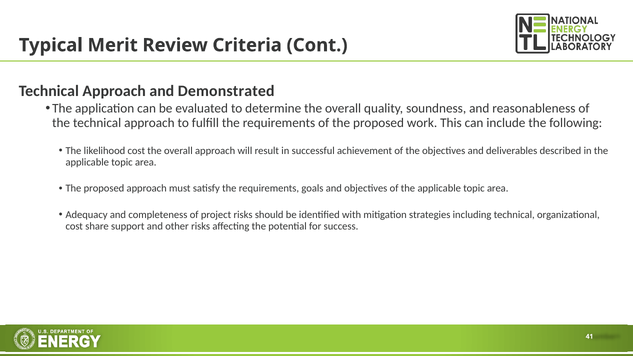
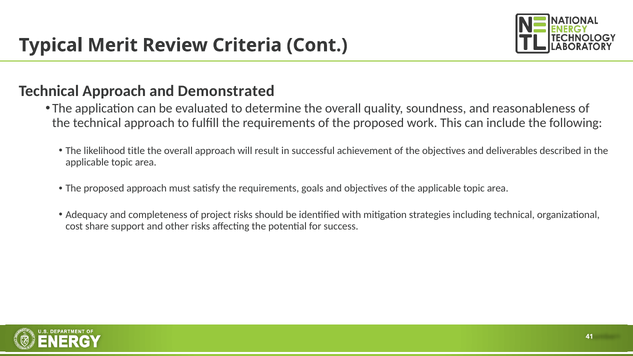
likelihood cost: cost -> title (136, 151)
